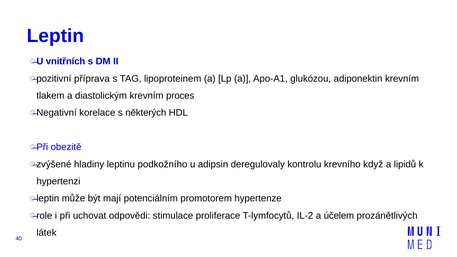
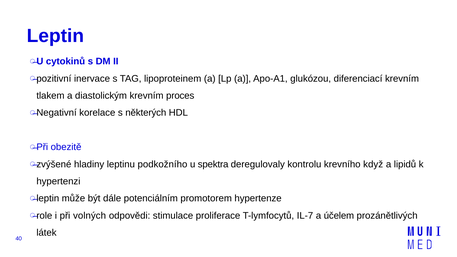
vnitřních: vnitřních -> cytokinů (66, 61)
příprava: příprava -> inervace (92, 79)
adiponektin: adiponektin -> diferenciací (358, 79)
adipsin: adipsin -> spektra (213, 164)
mají: mají -> dále (112, 199)
uchovat: uchovat -> volných (90, 216)
IL-2: IL-2 -> IL-7 (305, 216)
